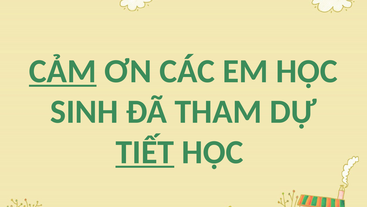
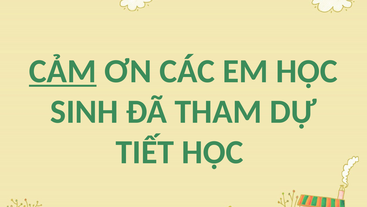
TIẾT underline: present -> none (145, 152)
